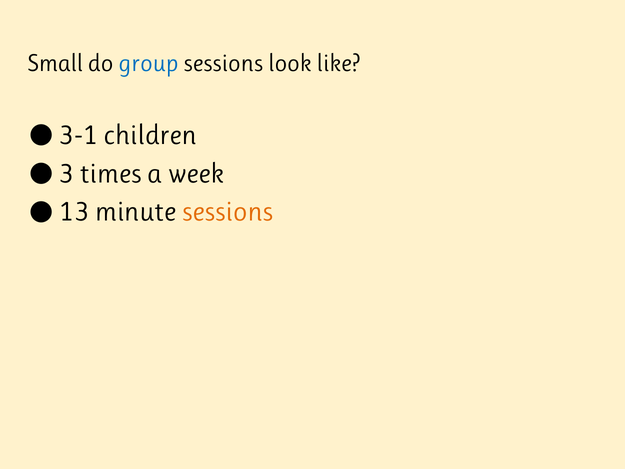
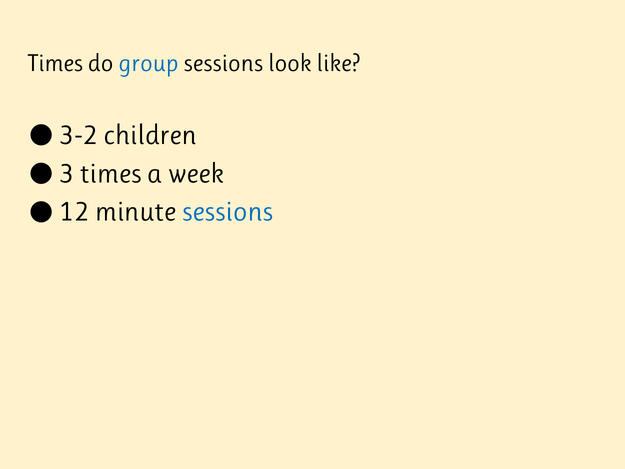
Small: Small -> Times (55, 63)
3-1: 3-1 -> 3-2 (78, 135)
13: 13 -> 12 (74, 212)
sessions colour: orange -> blue (228, 212)
